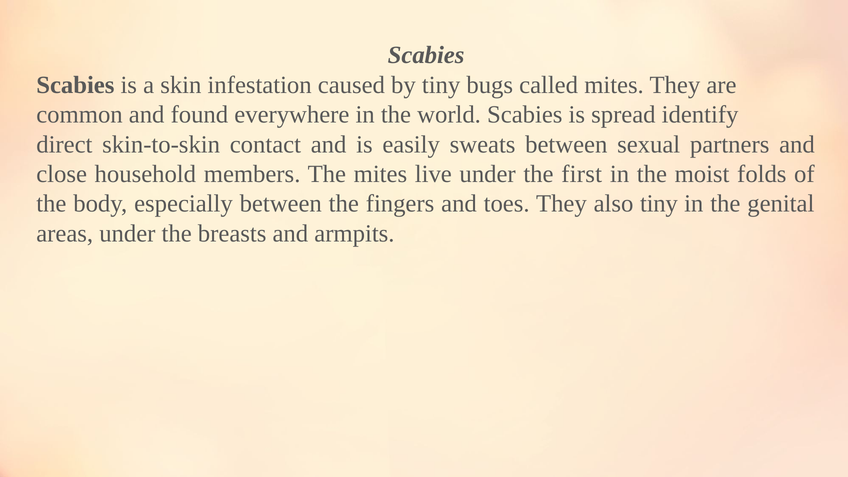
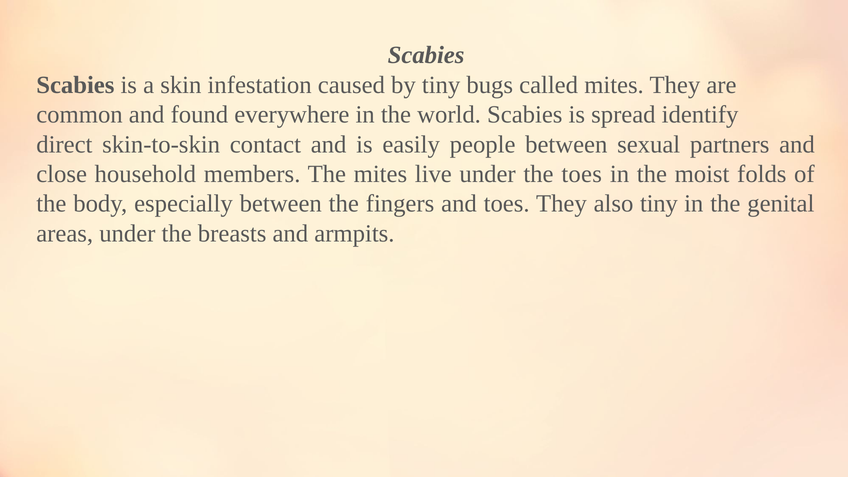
sweats: sweats -> people (483, 144)
the first: first -> toes (582, 174)
